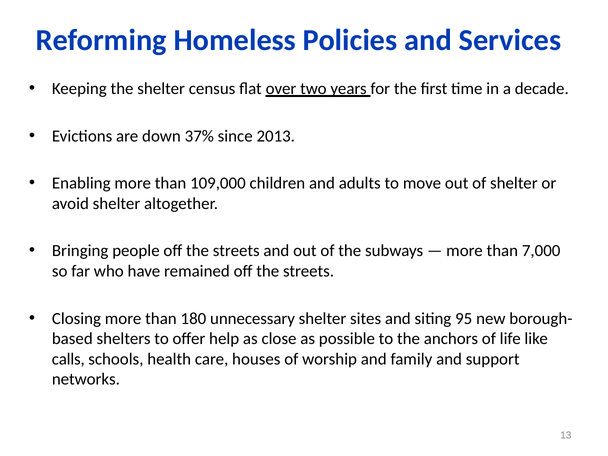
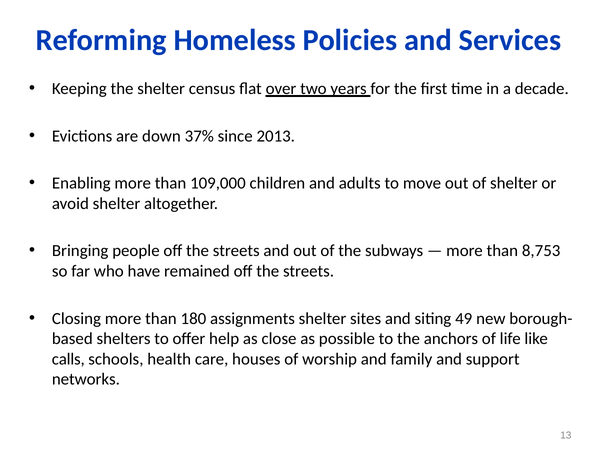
7,000: 7,000 -> 8,753 (541, 251)
unnecessary: unnecessary -> assignments (252, 318)
95: 95 -> 49 (464, 318)
